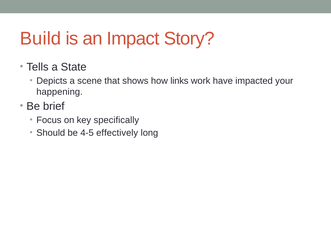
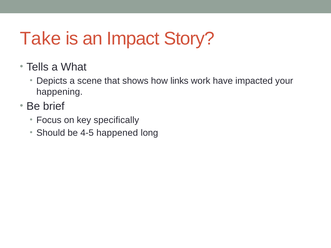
Build: Build -> Take (41, 39)
State: State -> What (74, 67)
effectively: effectively -> happened (117, 133)
